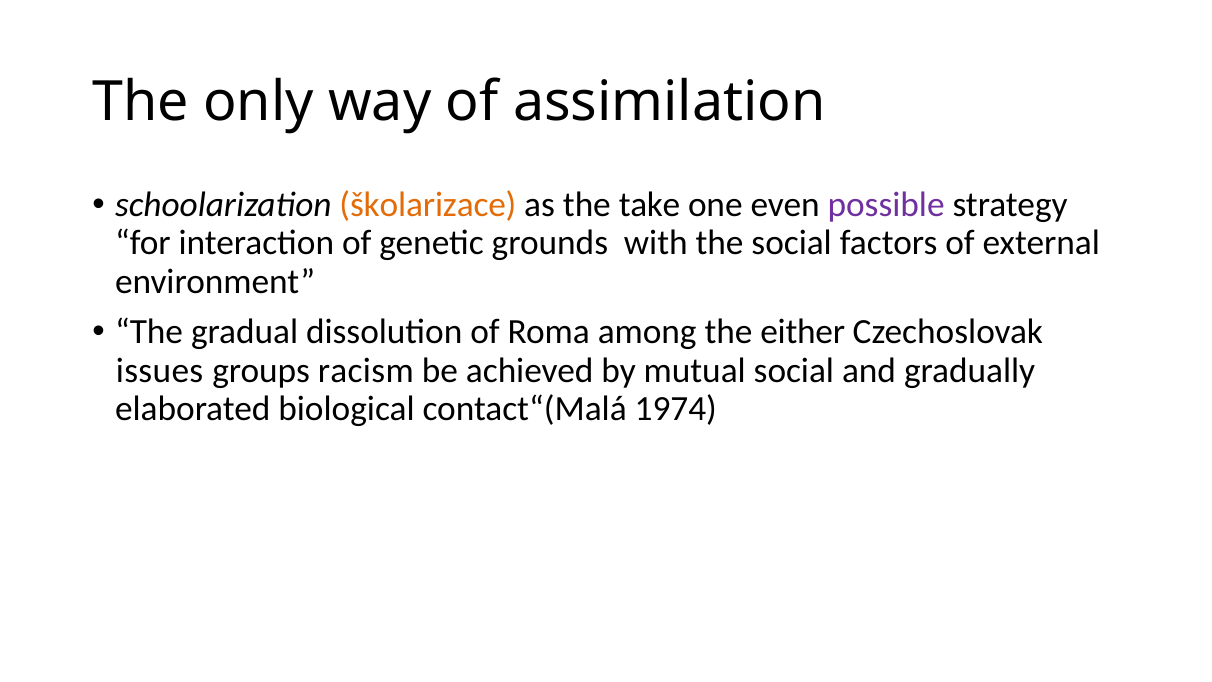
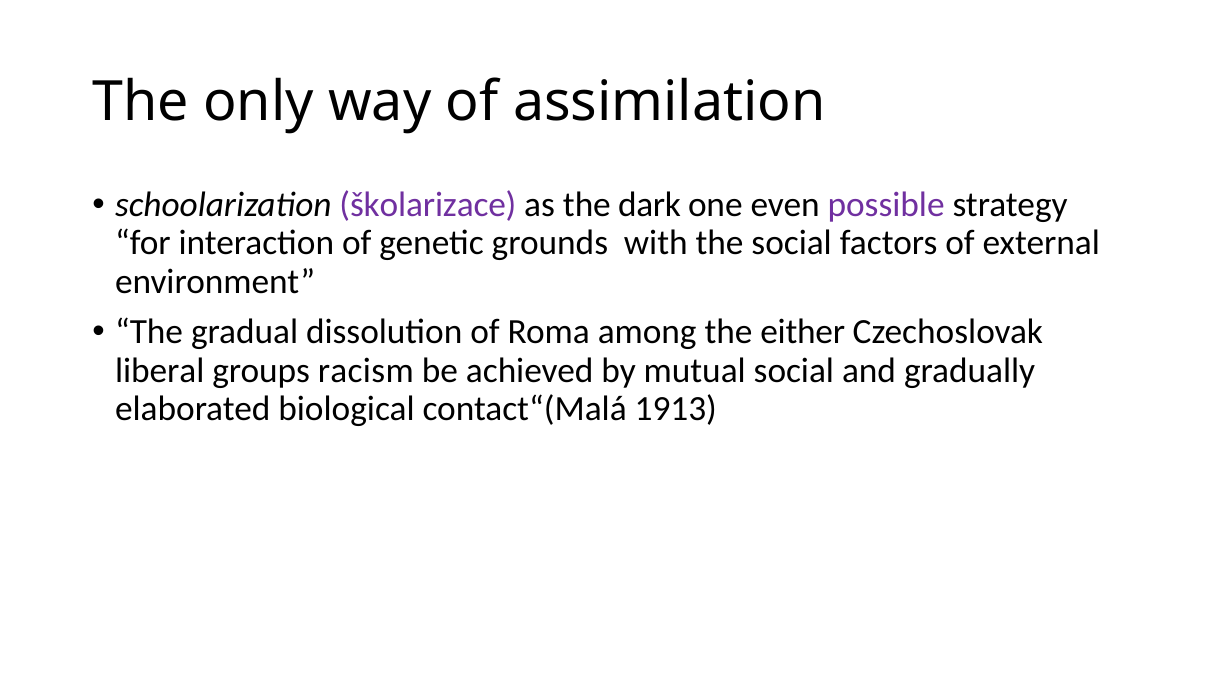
školarizace colour: orange -> purple (428, 205)
take: take -> dark (650, 205)
issues: issues -> liberal (160, 370)
1974: 1974 -> 1913 (676, 408)
